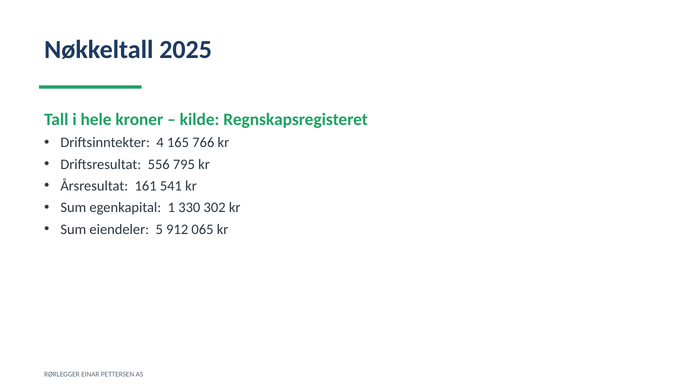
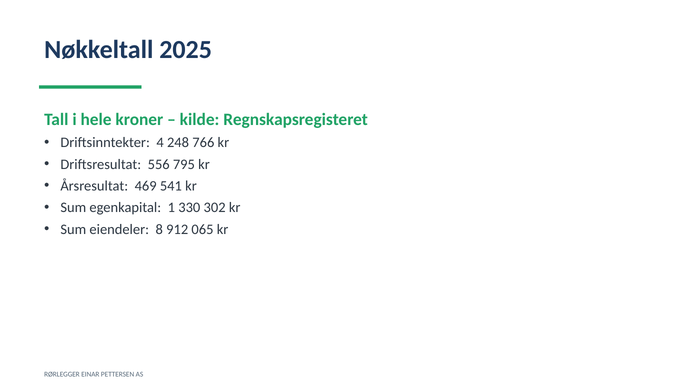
165: 165 -> 248 (178, 143)
161: 161 -> 469 (146, 186)
5: 5 -> 8 (159, 230)
